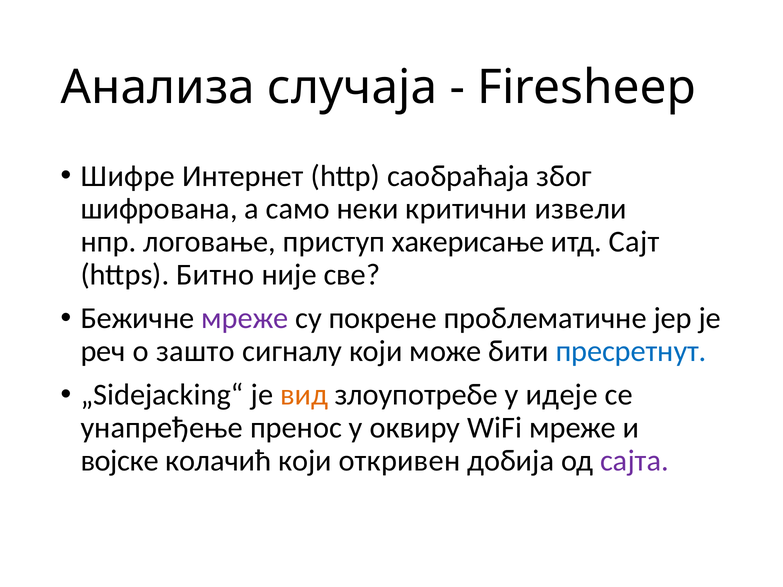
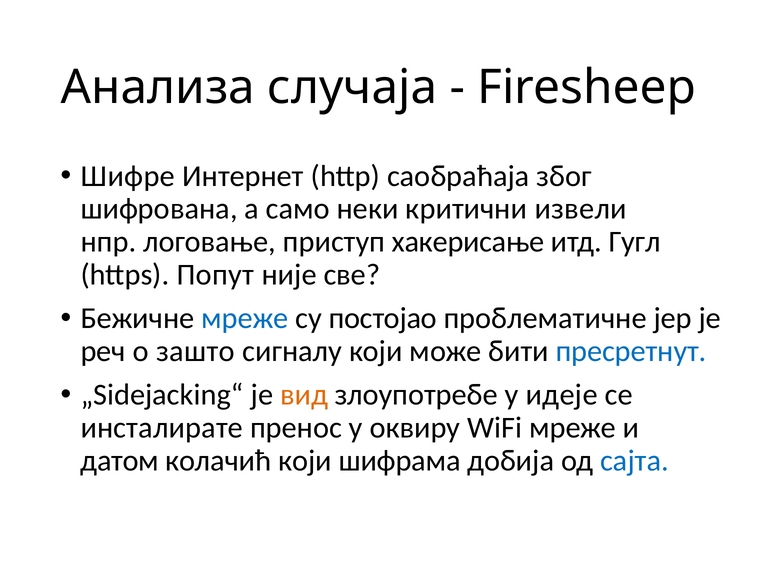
Сајт: Сајт -> Гугл (635, 242)
Битно: Битно -> Попут (215, 275)
мреже colour: purple -> blue (245, 318)
покрене: покрене -> постојао (383, 318)
унапређење: унапређење -> инсталирате (162, 428)
војске: војске -> датом (120, 461)
откривен: откривен -> шифрама (400, 461)
сајта colour: purple -> blue (634, 461)
